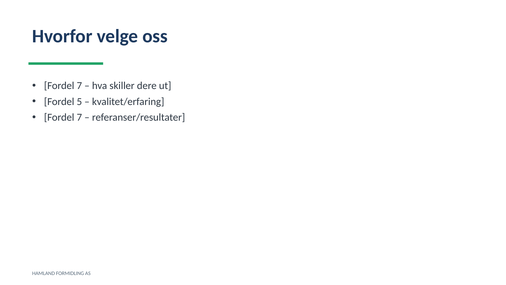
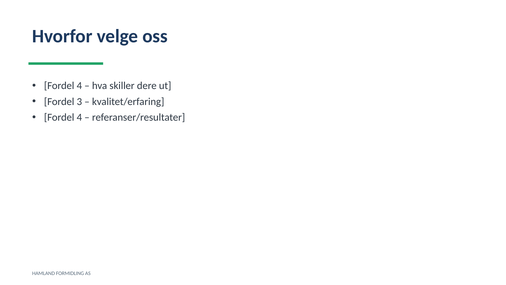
7: 7 -> 4 (79, 86)
5: 5 -> 3 (79, 102)
7: 7 -> 4 (79, 117)
